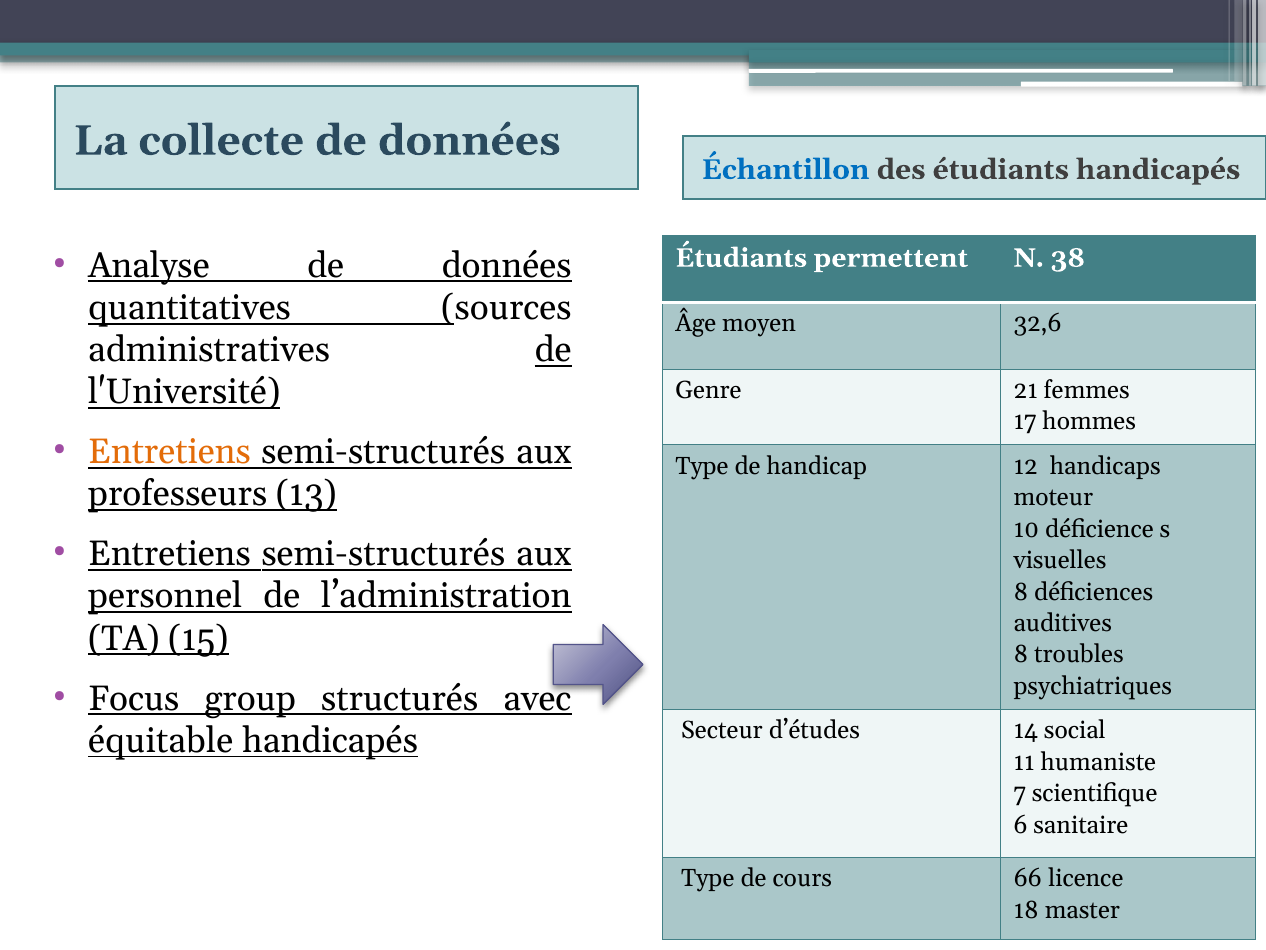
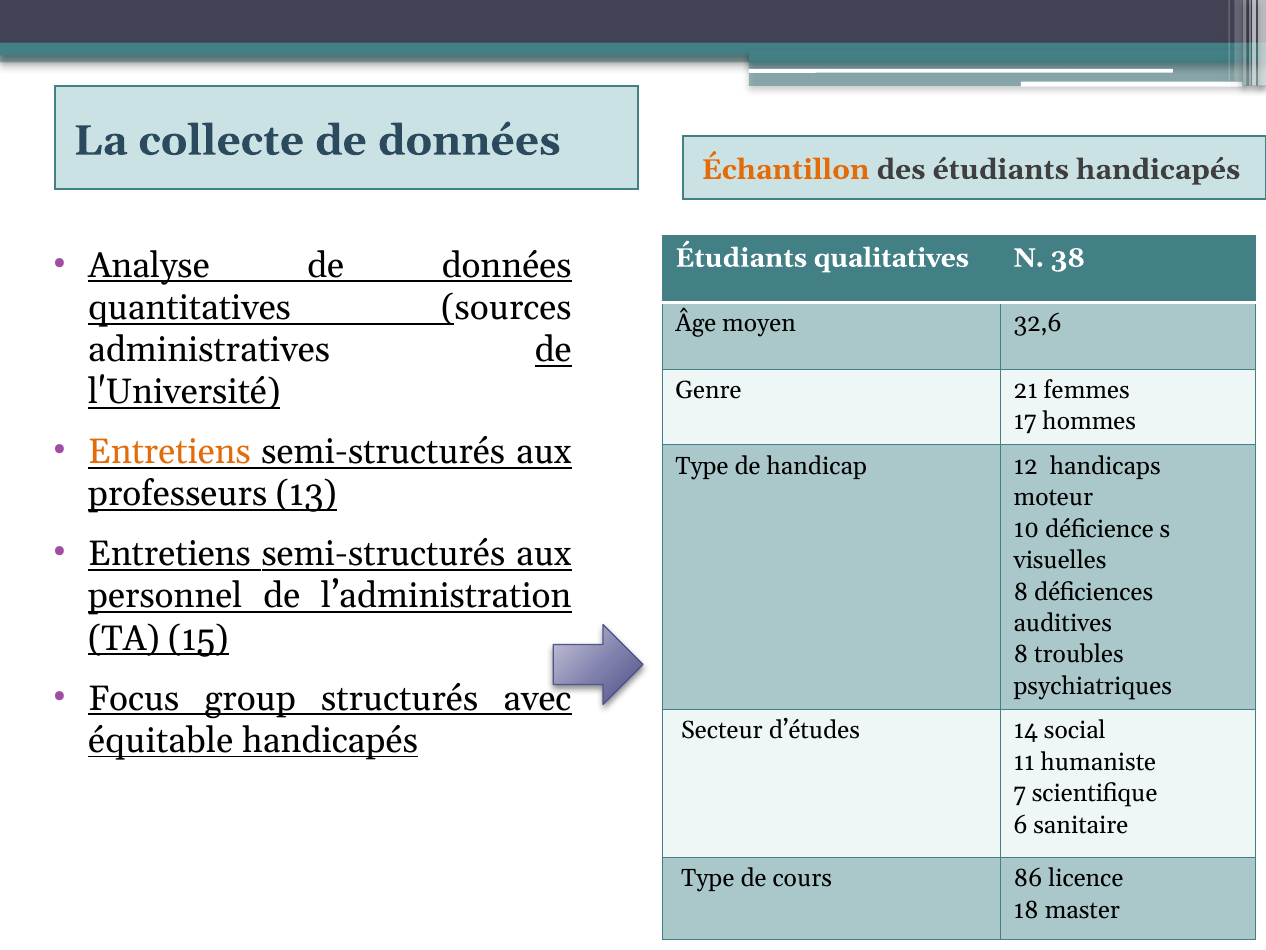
Échantillon colour: blue -> orange (785, 169)
permettent: permettent -> qualitatives (891, 258)
66: 66 -> 86 (1028, 878)
